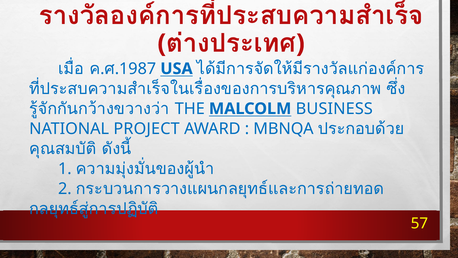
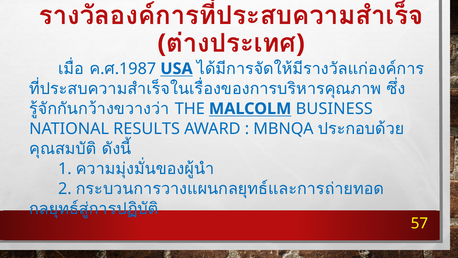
PROJECT: PROJECT -> RESULTS (147, 129)
